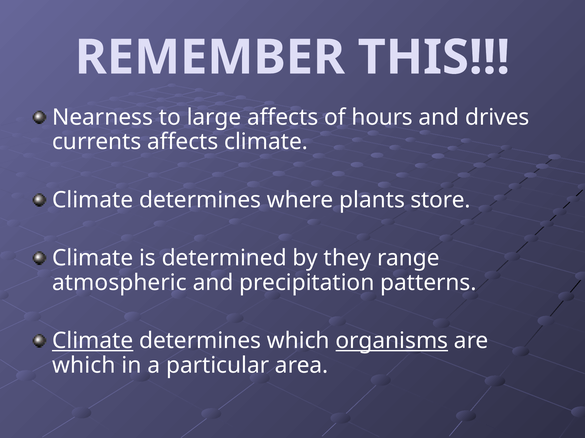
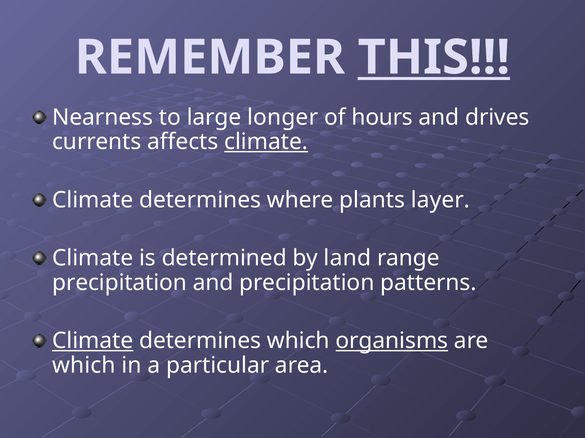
THIS underline: none -> present (434, 58)
large affects: affects -> longer (283, 117)
climate underline: none -> present (266, 142)
store: store -> layer (440, 200)
they: they -> land (347, 259)
atmospheric: atmospheric -> precipitation (120, 283)
